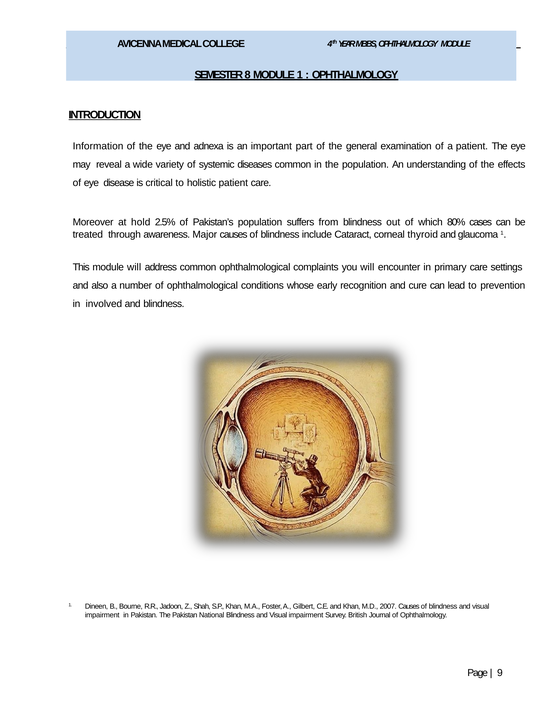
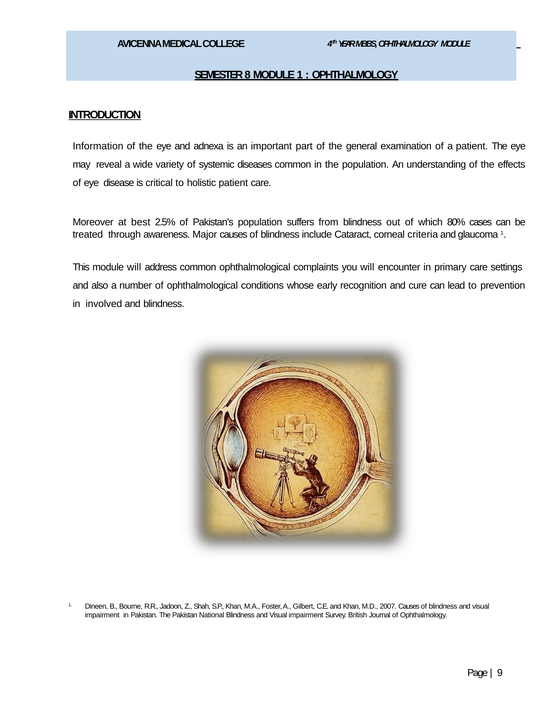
hold: hold -> best (141, 222)
thyroid: thyroid -> criteria (423, 234)
